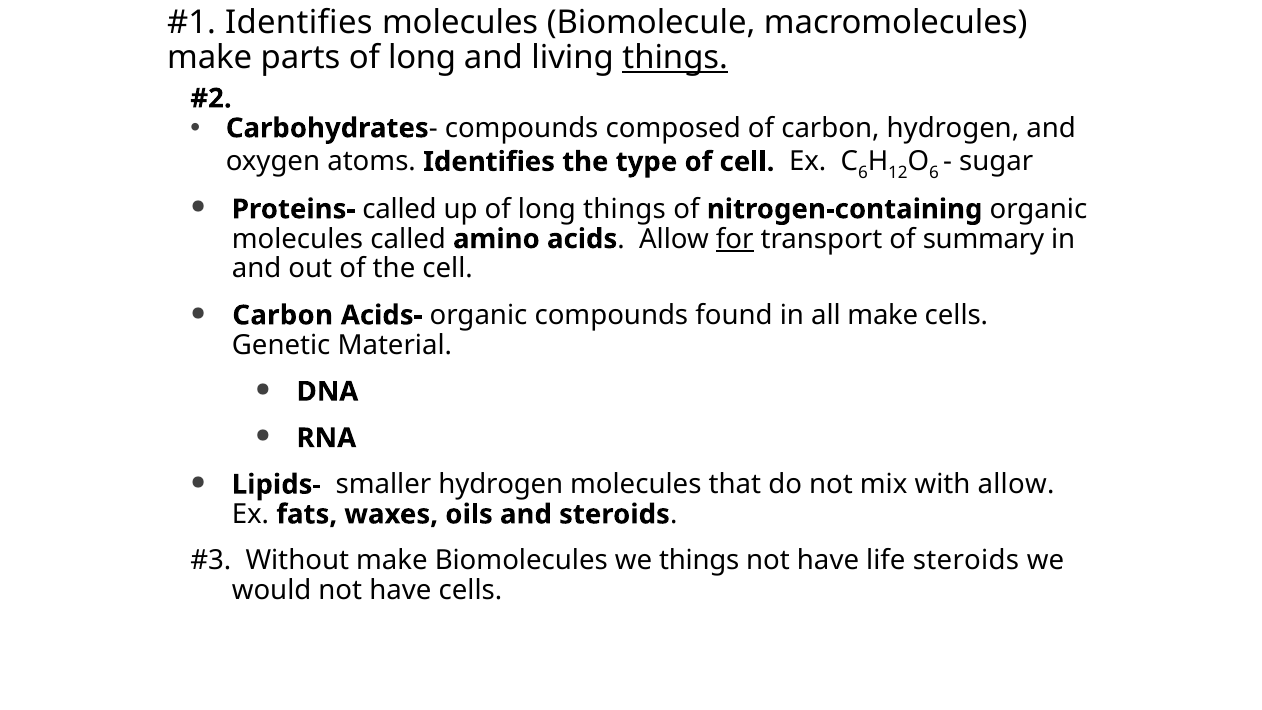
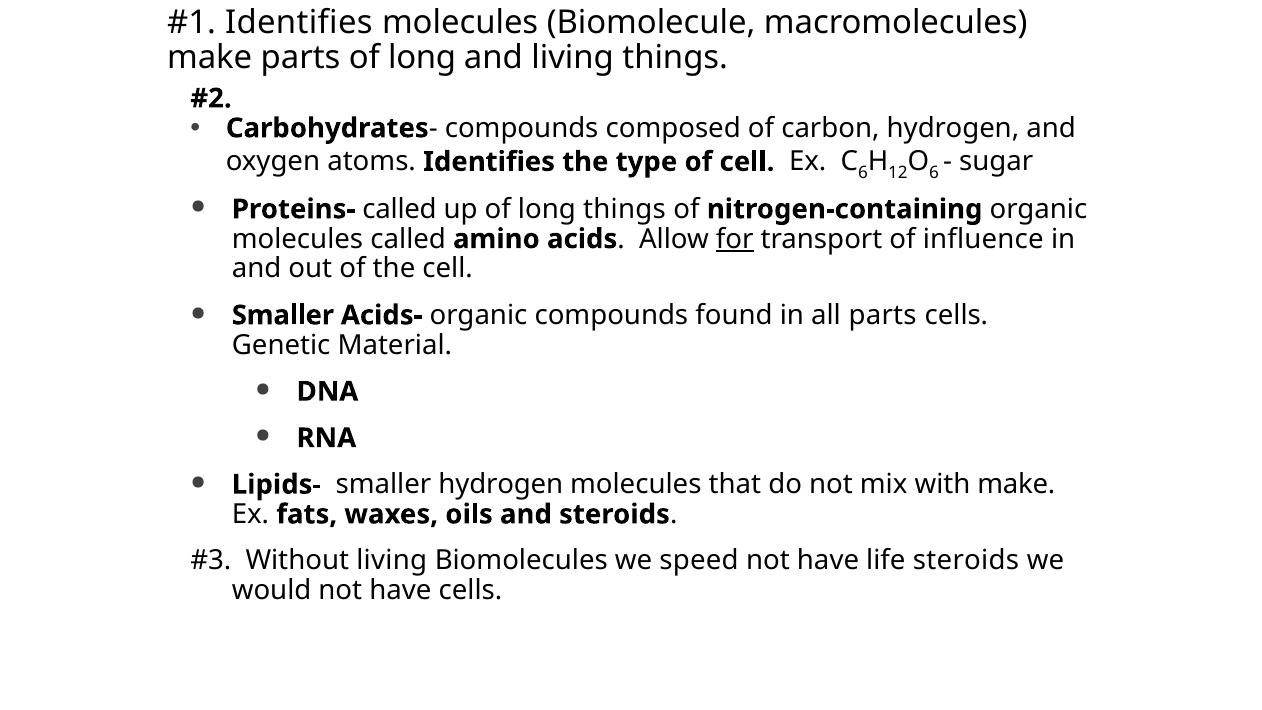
things underline: present -> none (675, 58)
summary: summary -> influence (983, 239)
Carbon: Carbon -> Smaller (283, 315)
all make: make -> parts (883, 315)
with allow: allow -> make (1016, 484)
Without make: make -> living (392, 561)
we things: things -> speed (699, 561)
